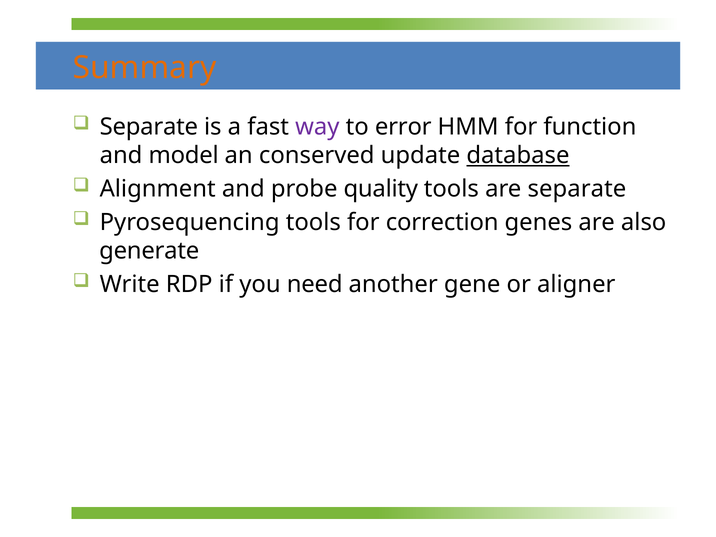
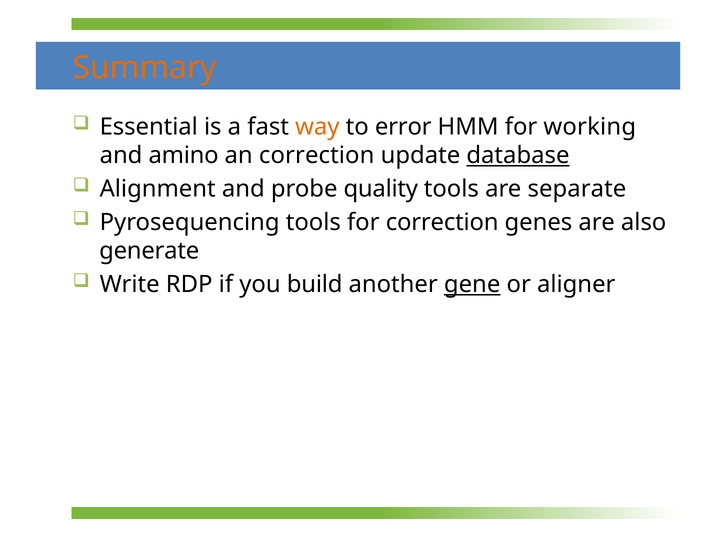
Separate: Separate -> Essential (149, 127)
way colour: purple -> orange (317, 127)
function: function -> working (590, 127)
model: model -> amino (184, 156)
an conserved: conserved -> correction (317, 156)
need: need -> build (315, 284)
gene underline: none -> present (472, 284)
